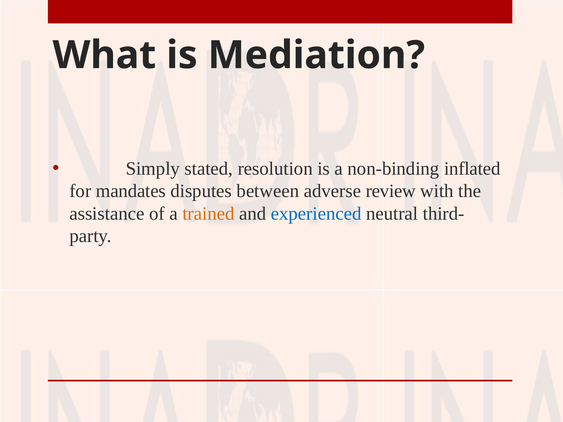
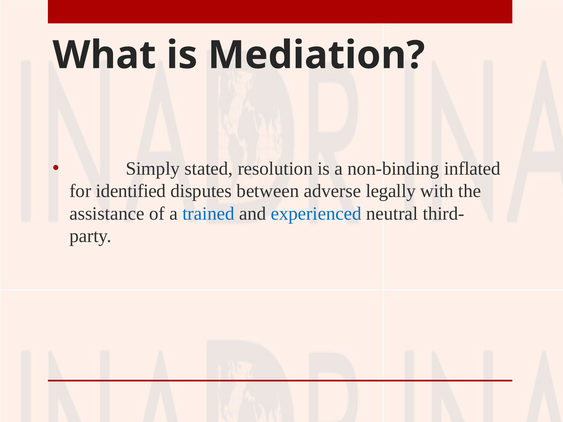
mandates: mandates -> identified (131, 191)
review: review -> legally (391, 191)
trained colour: orange -> blue (208, 214)
